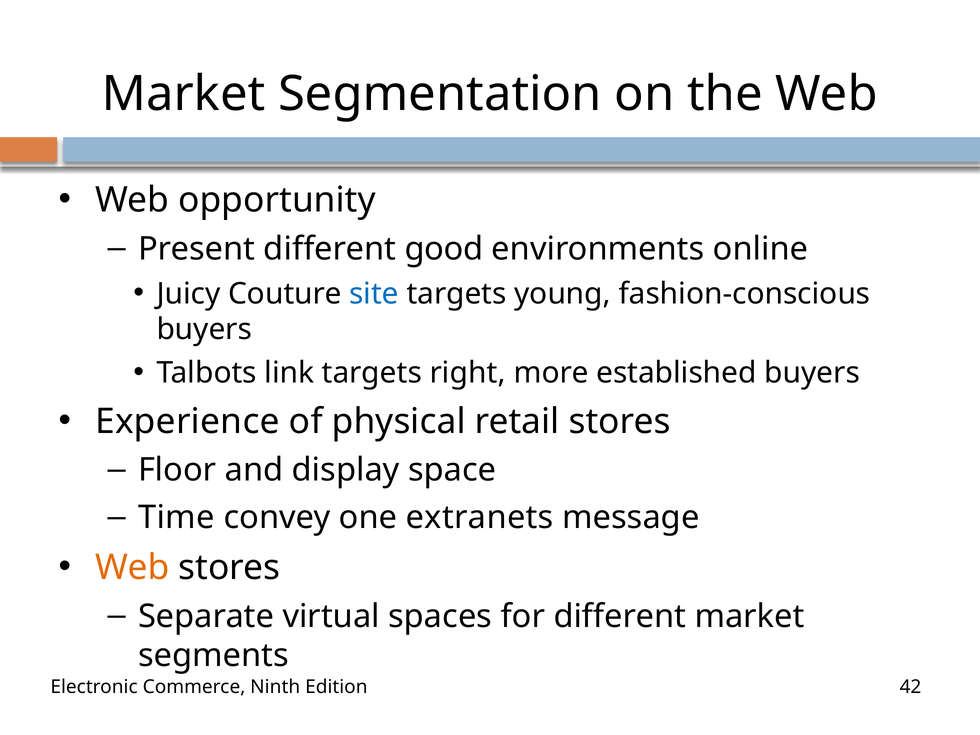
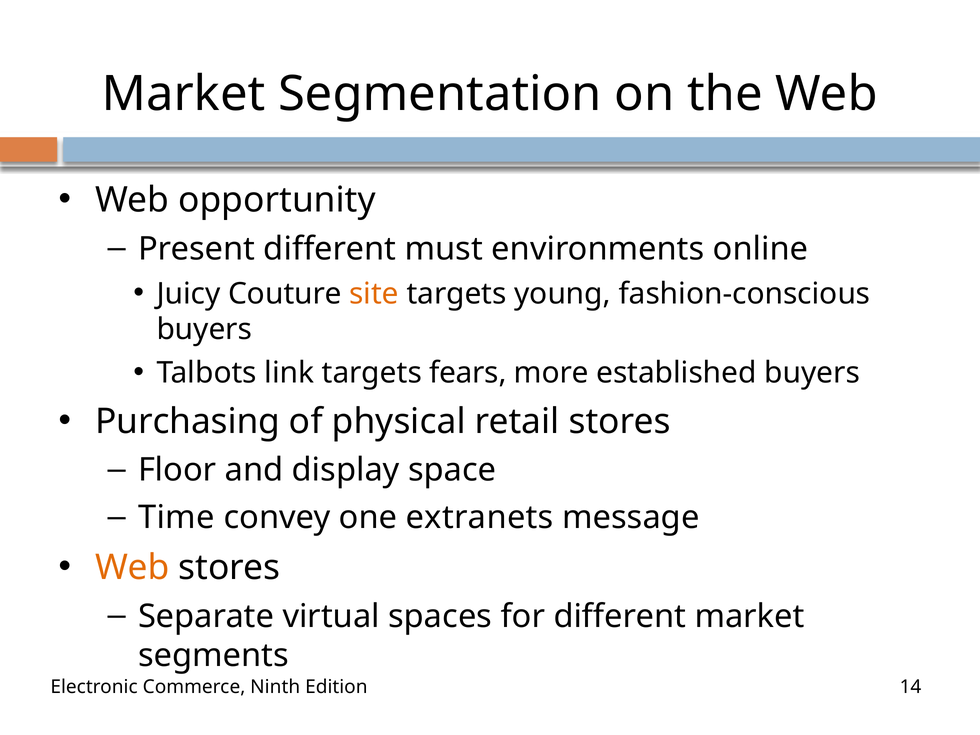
good: good -> must (444, 249)
site colour: blue -> orange (374, 294)
right: right -> fears (468, 373)
Experience: Experience -> Purchasing (188, 421)
42: 42 -> 14 (911, 687)
